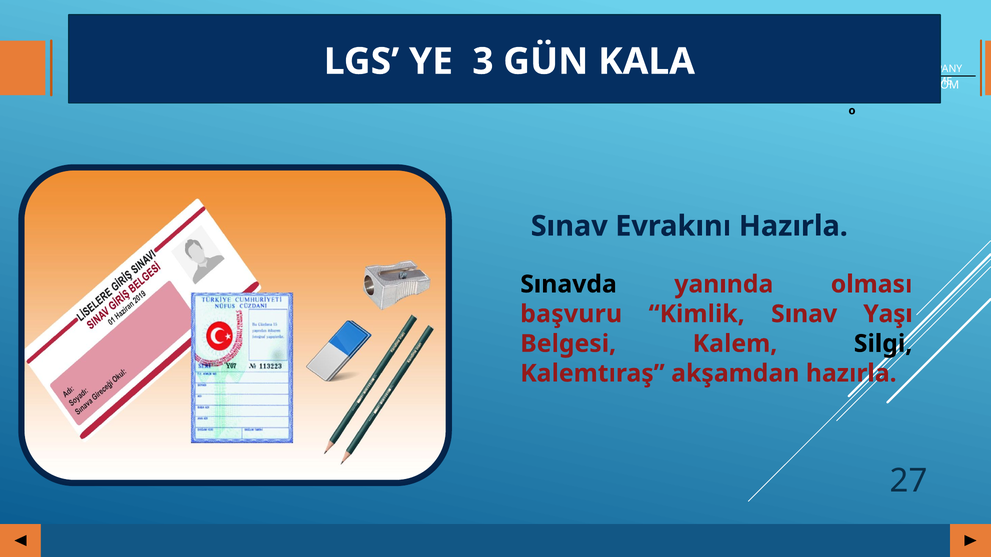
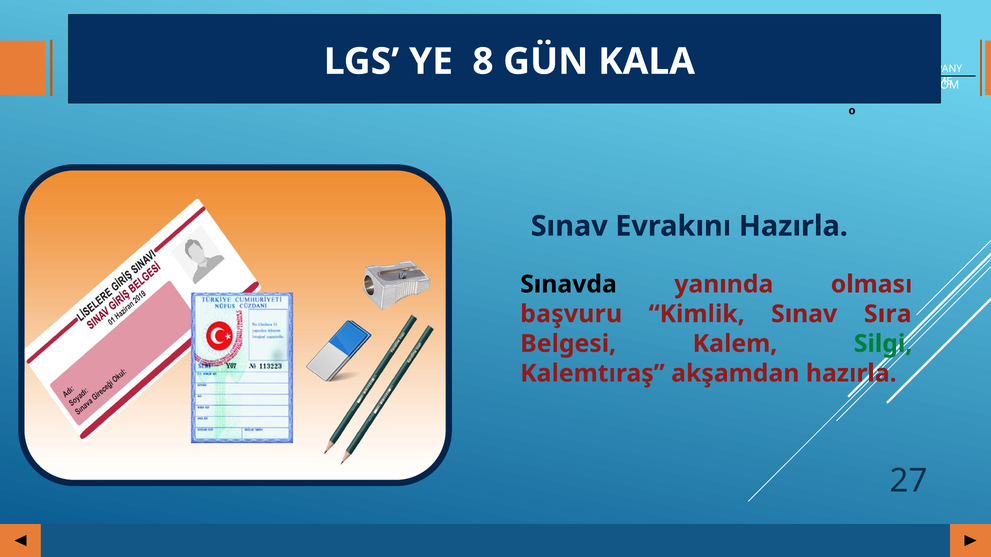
3: 3 -> 8 (483, 62)
Yaşı: Yaşı -> Sıra (888, 314)
Silgi colour: black -> green (883, 344)
